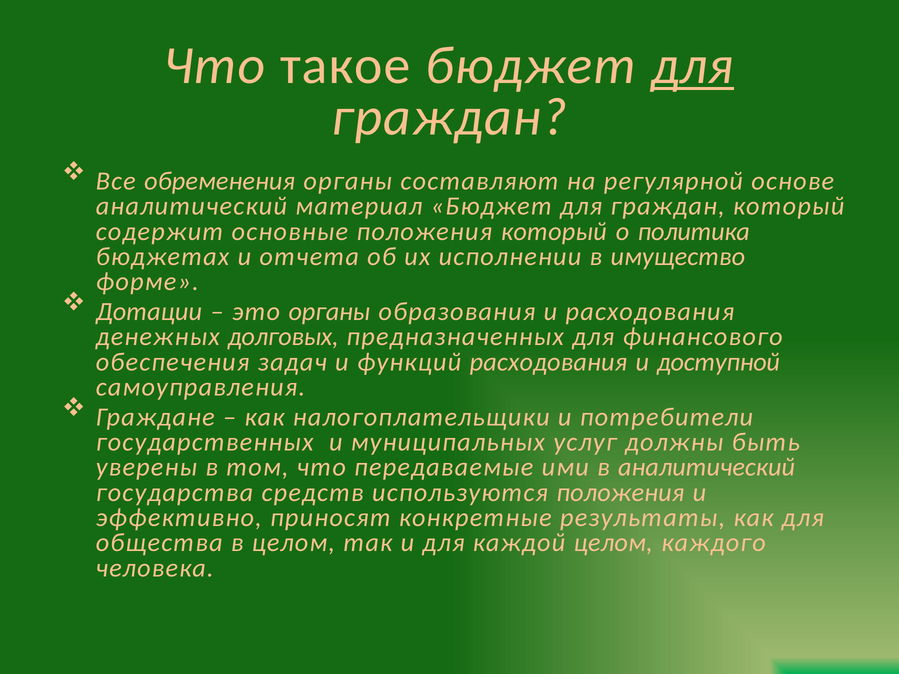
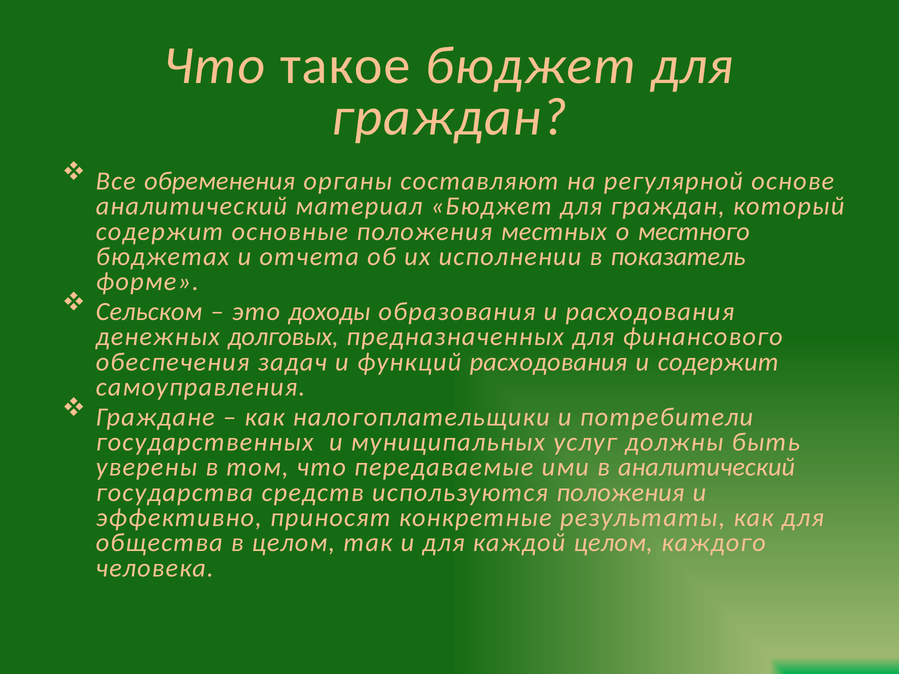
для underline: present -> none (692, 65)
положения который: который -> местных (554, 231)
политика: политика -> местного (694, 231)
имущество: имущество -> показатель (678, 257)
Дотации: Дотации -> Сельском (149, 312)
это органы: органы -> доходы (329, 312)
и доступной: доступной -> содержит (718, 362)
